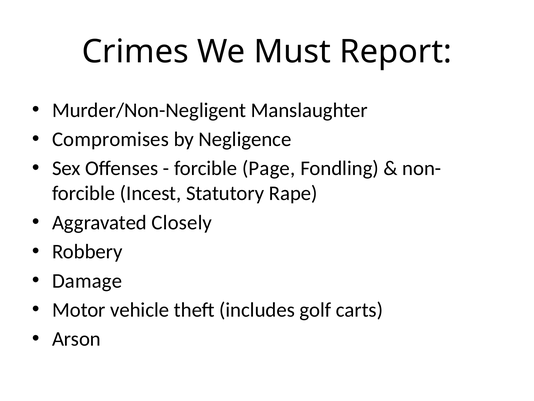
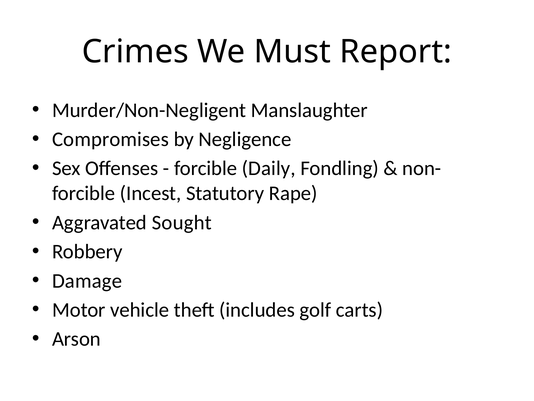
Page: Page -> Daily (269, 168)
Closely: Closely -> Sought (182, 222)
